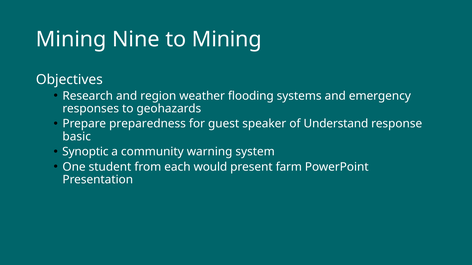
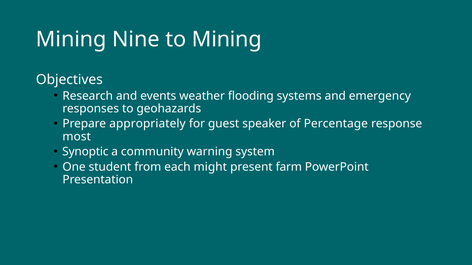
region: region -> events (158, 96)
preparedness: preparedness -> appropriately (147, 124)
Understand: Understand -> Percentage (336, 124)
basic: basic -> most (77, 137)
would: would -> might (210, 167)
